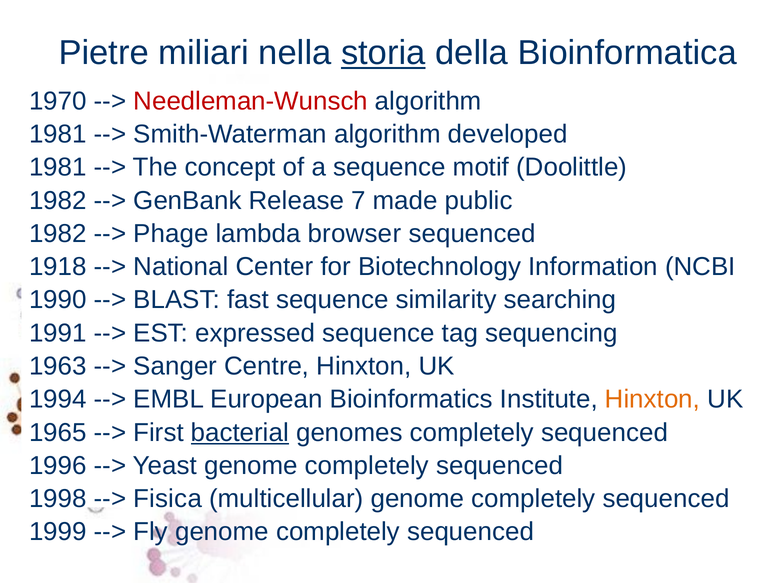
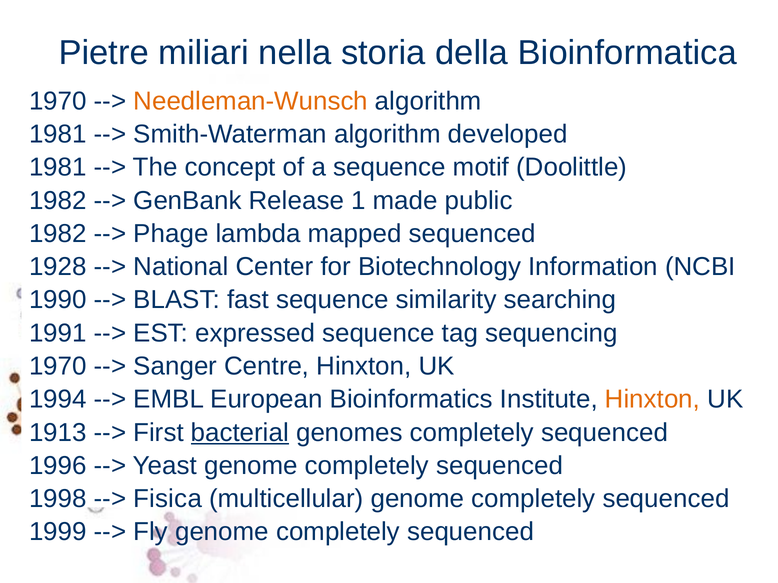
storia underline: present -> none (383, 53)
Needleman-Wunsch colour: red -> orange (251, 101)
7: 7 -> 1 (358, 201)
browser: browser -> mapped (355, 234)
1918: 1918 -> 1928 (58, 267)
1963: 1963 -> 1970 (58, 367)
1965: 1965 -> 1913 (58, 433)
